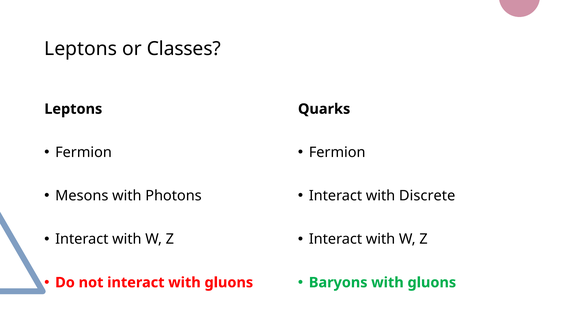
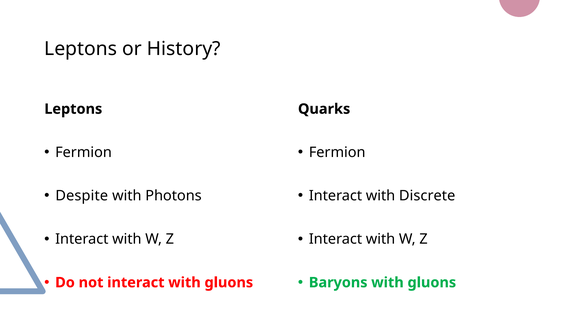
Classes: Classes -> History (184, 49)
Mesons: Mesons -> Despite (82, 196)
